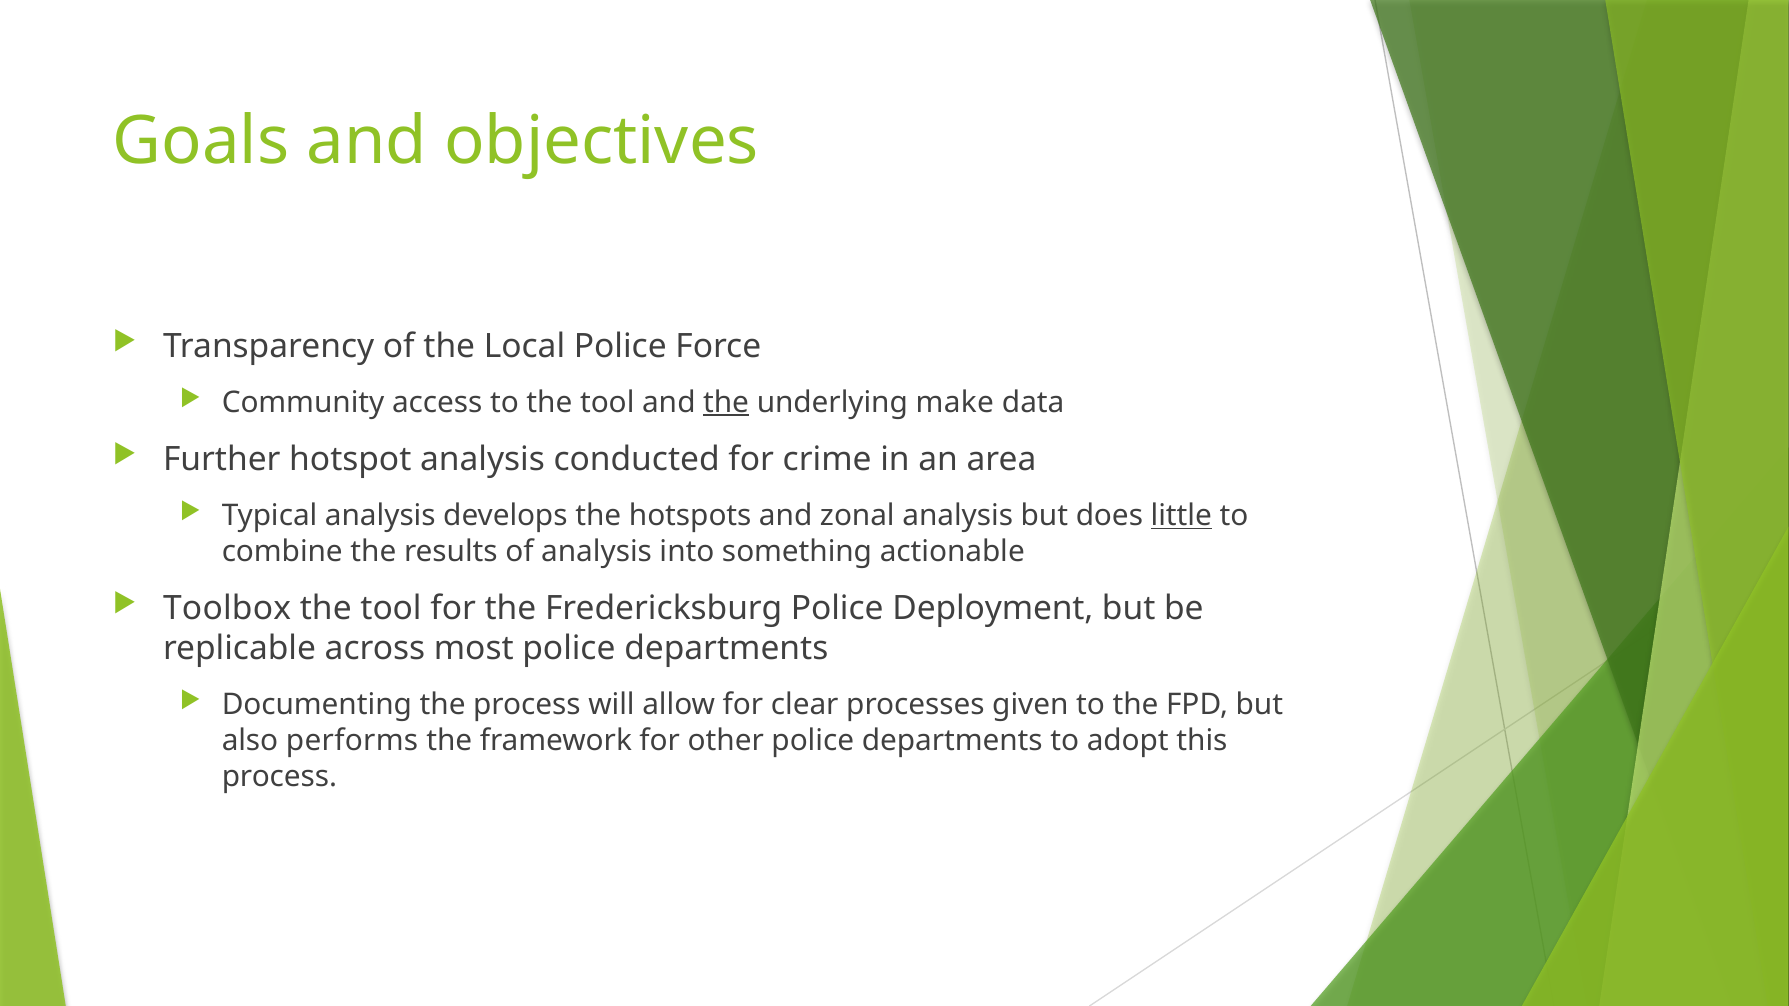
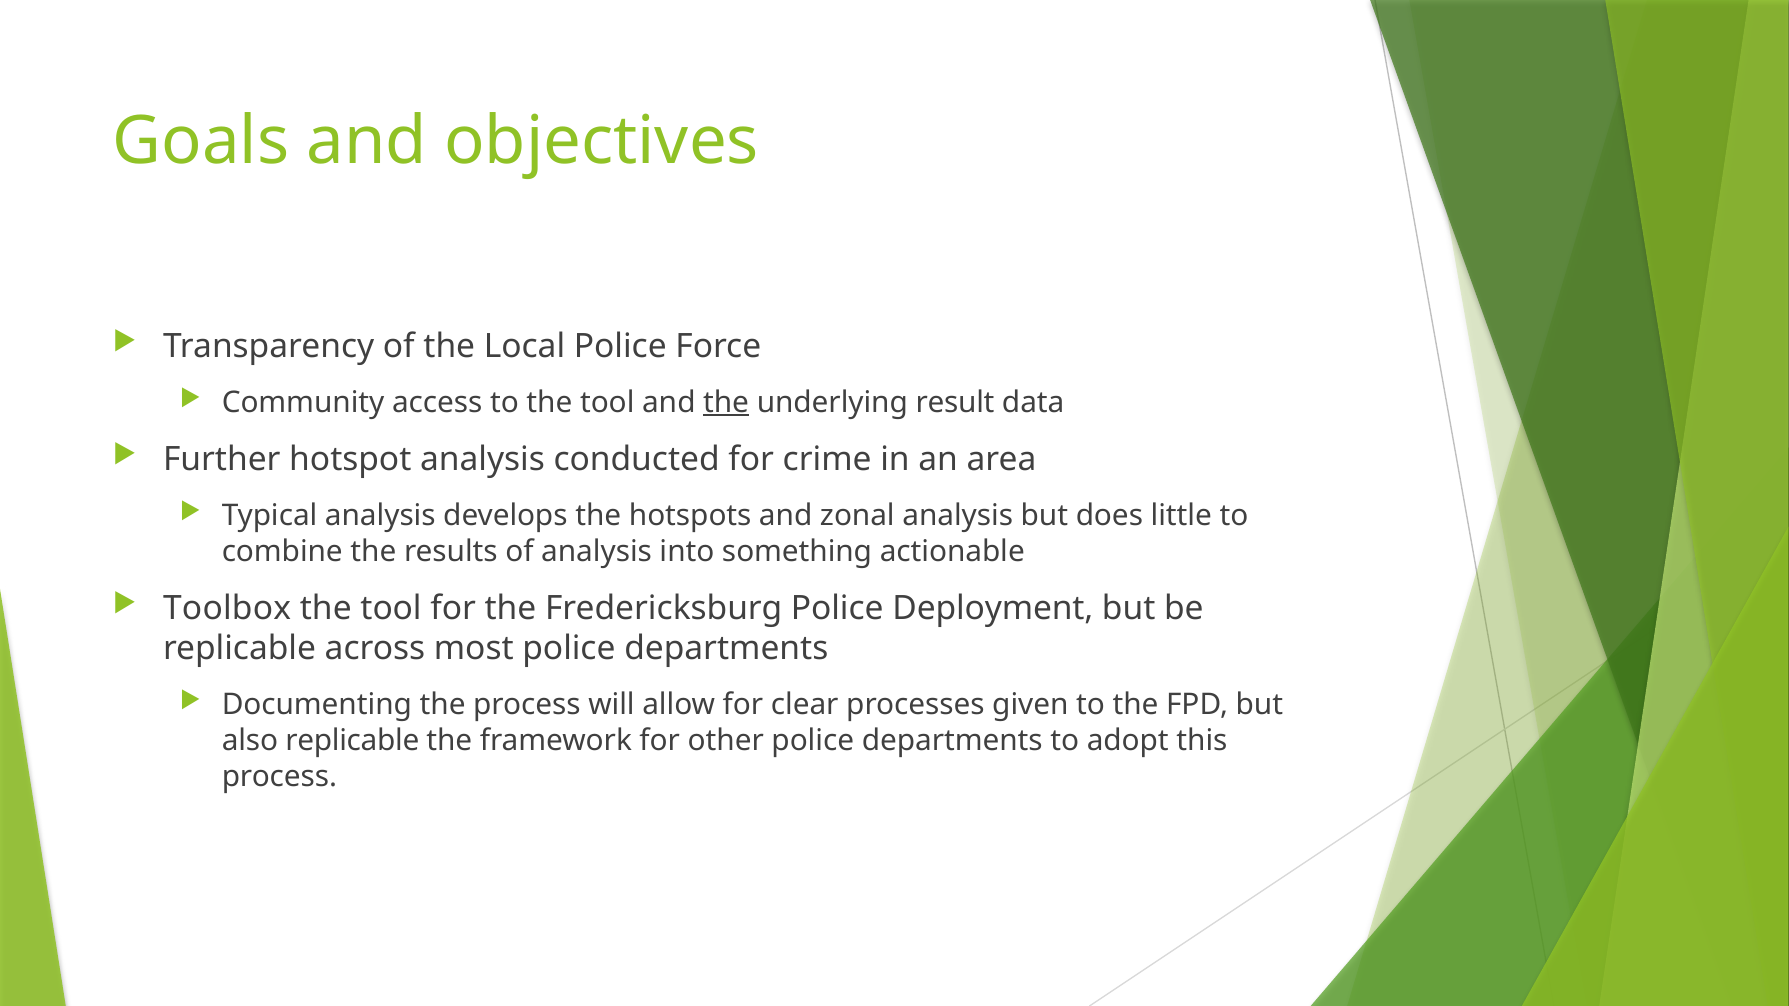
make: make -> result (955, 403)
little underline: present -> none (1181, 516)
also performs: performs -> replicable (352, 741)
